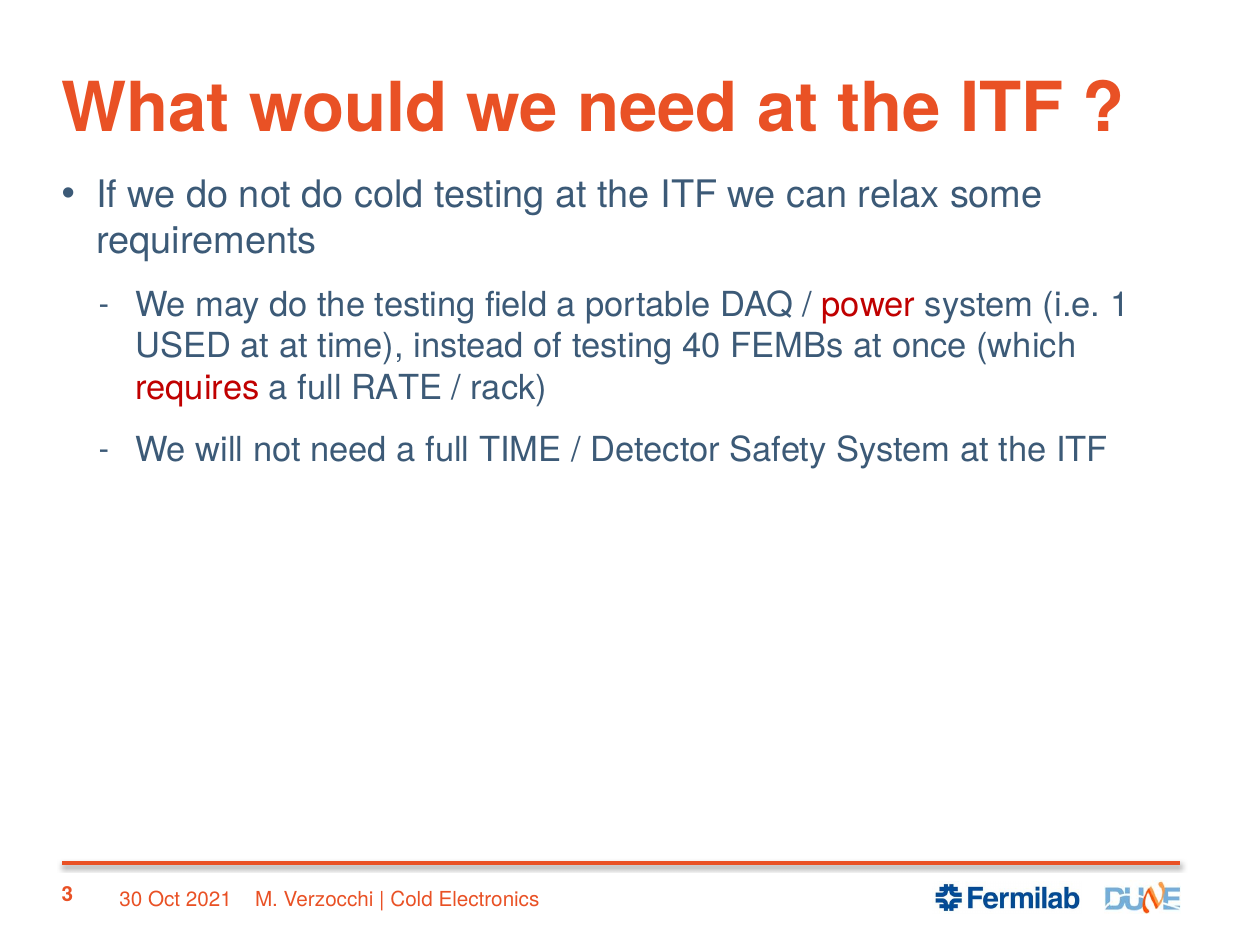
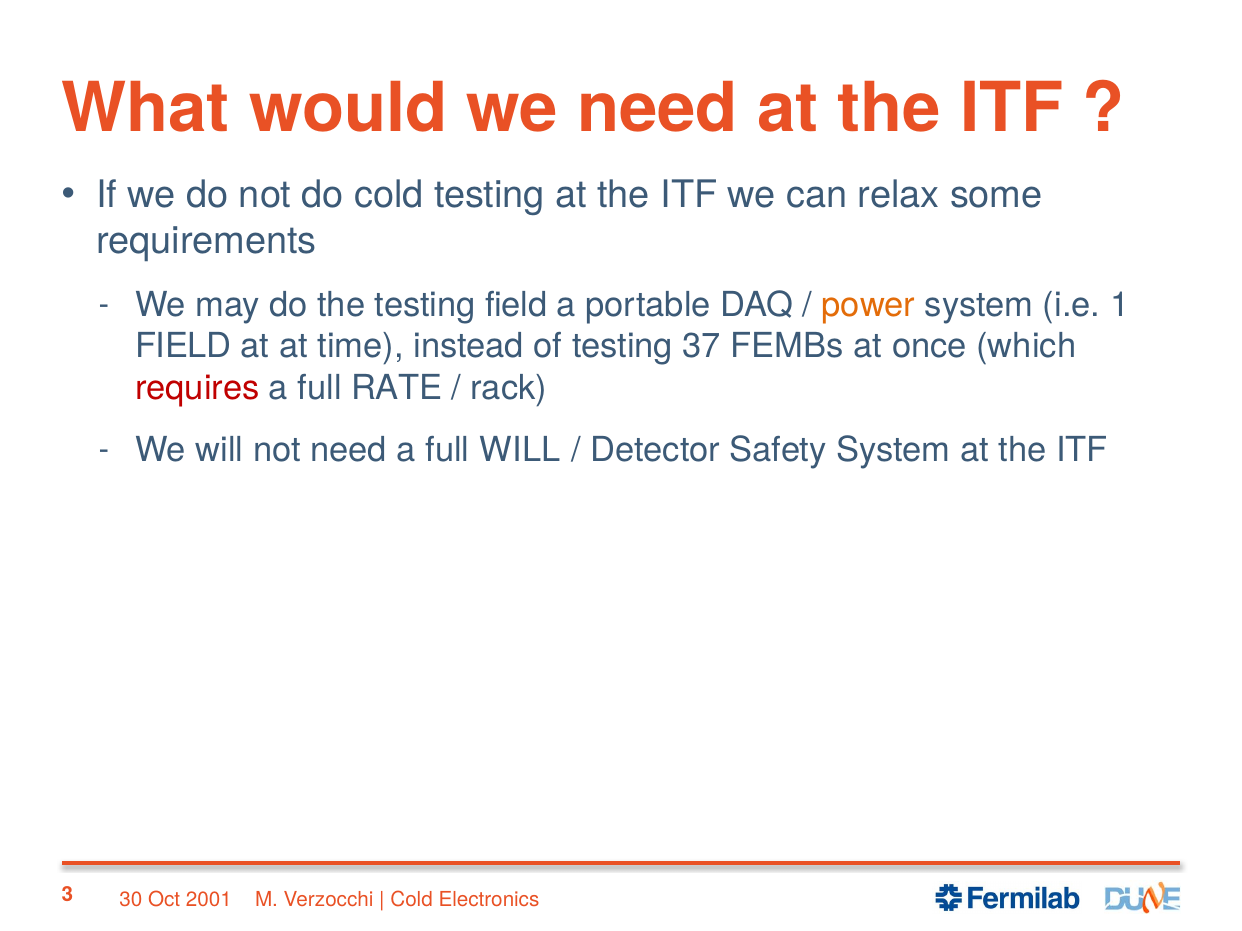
power colour: red -> orange (869, 305)
USED: USED -> FIELD (183, 346)
40: 40 -> 37 (702, 346)
full TIME: TIME -> WILL (520, 450)
2021: 2021 -> 2001 (209, 900)
